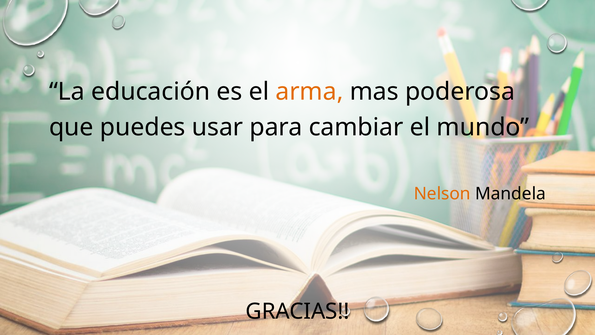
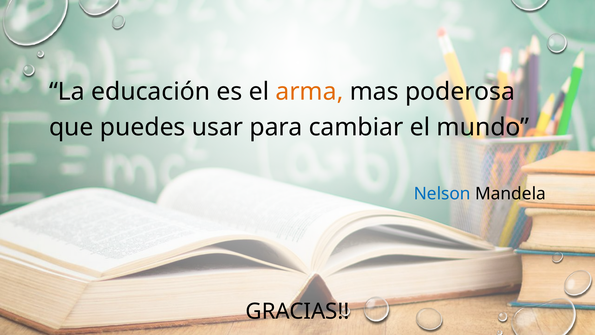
Nelson colour: orange -> blue (442, 193)
